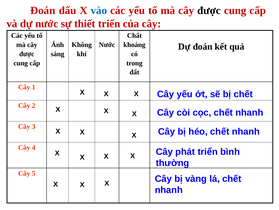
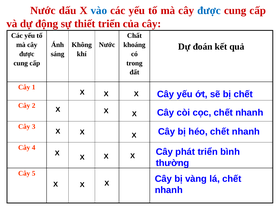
Đoán: Đoán -> Nước (43, 11)
được colour: black -> blue (209, 11)
dự nước: nước -> động (47, 24)
